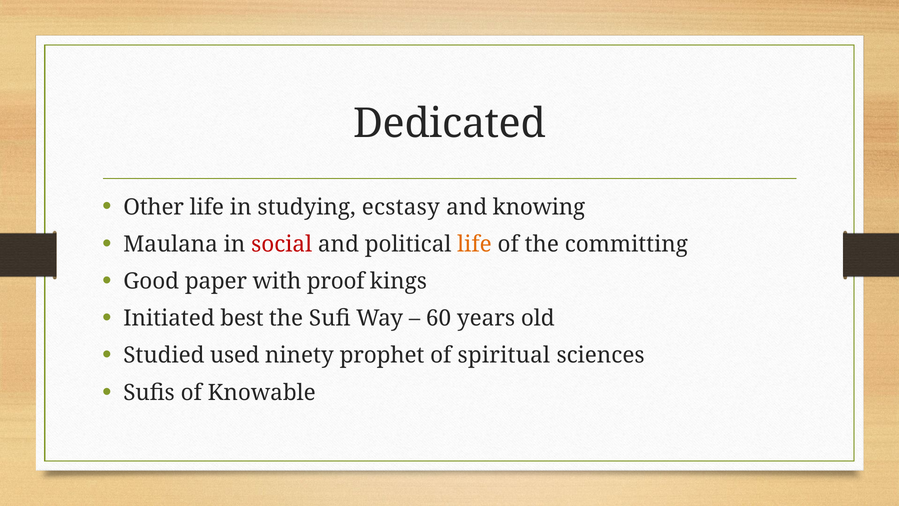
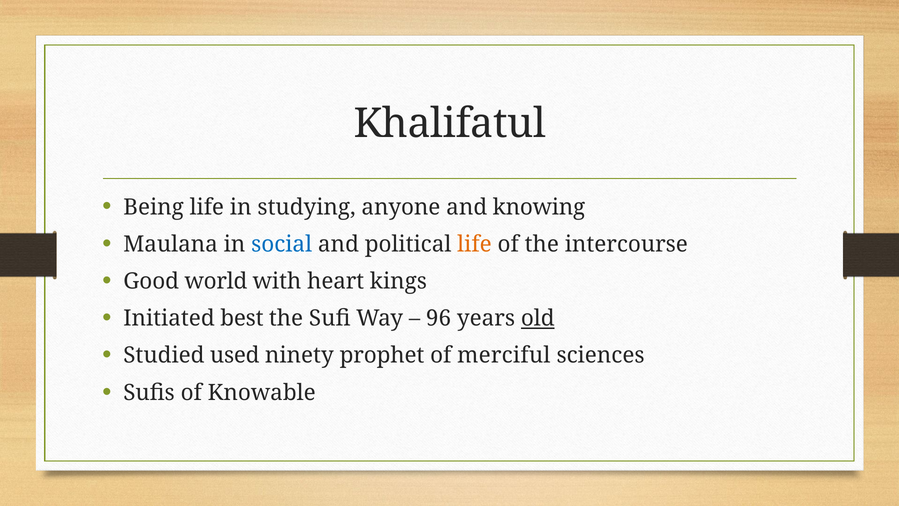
Dedicated: Dedicated -> Khalifatul (450, 123)
Other: Other -> Being (154, 207)
ecstasy: ecstasy -> anyone (401, 207)
social colour: red -> blue (282, 244)
committing: committing -> intercourse (626, 244)
paper: paper -> world (216, 281)
proof: proof -> heart (336, 281)
60: 60 -> 96 (439, 318)
old underline: none -> present (538, 318)
spiritual: spiritual -> merciful (504, 355)
